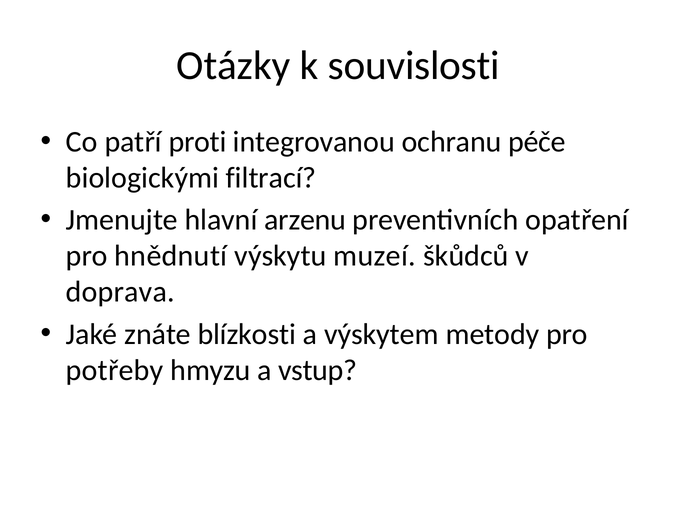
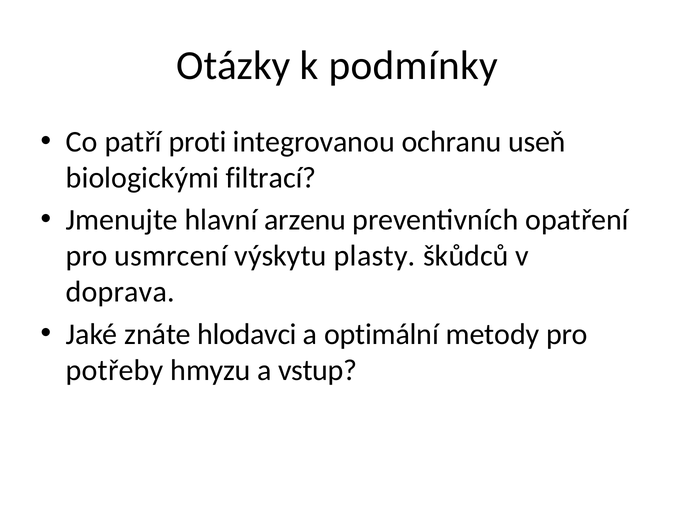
souvislosti: souvislosti -> podmínky (413, 65)
péče: péče -> useň (537, 142)
hnědnutí: hnědnutí -> usmrcení (171, 256)
muzeí: muzeí -> plasty (375, 256)
blízkosti: blízkosti -> hlodavci (247, 334)
výskytem: výskytem -> optimální (382, 334)
